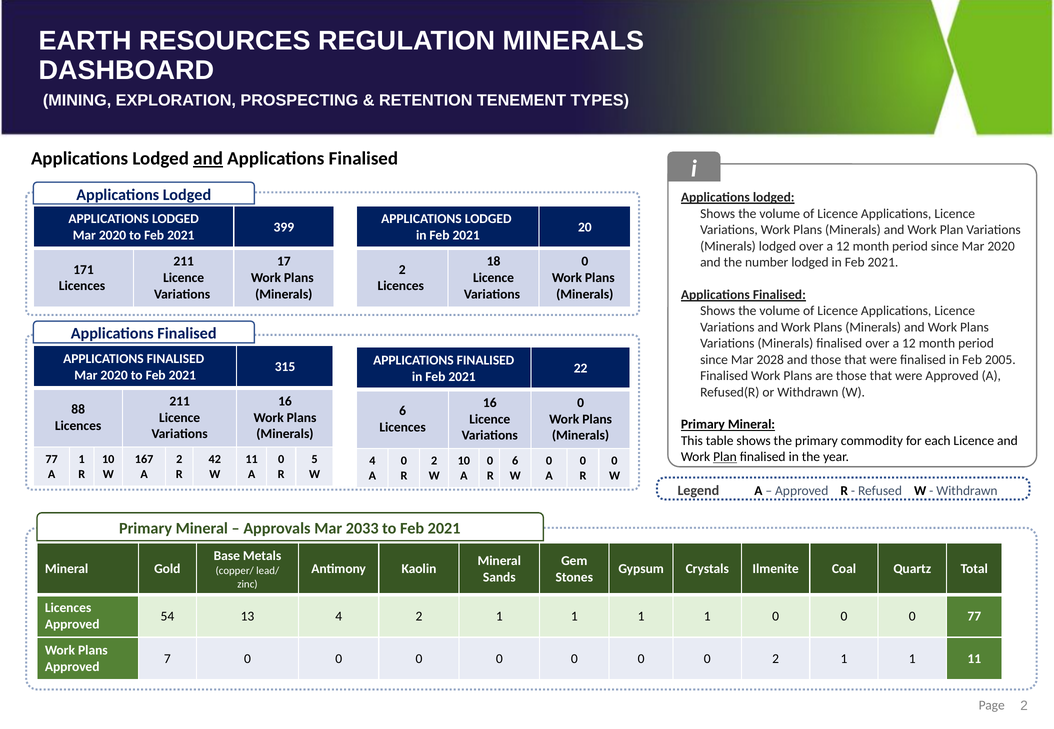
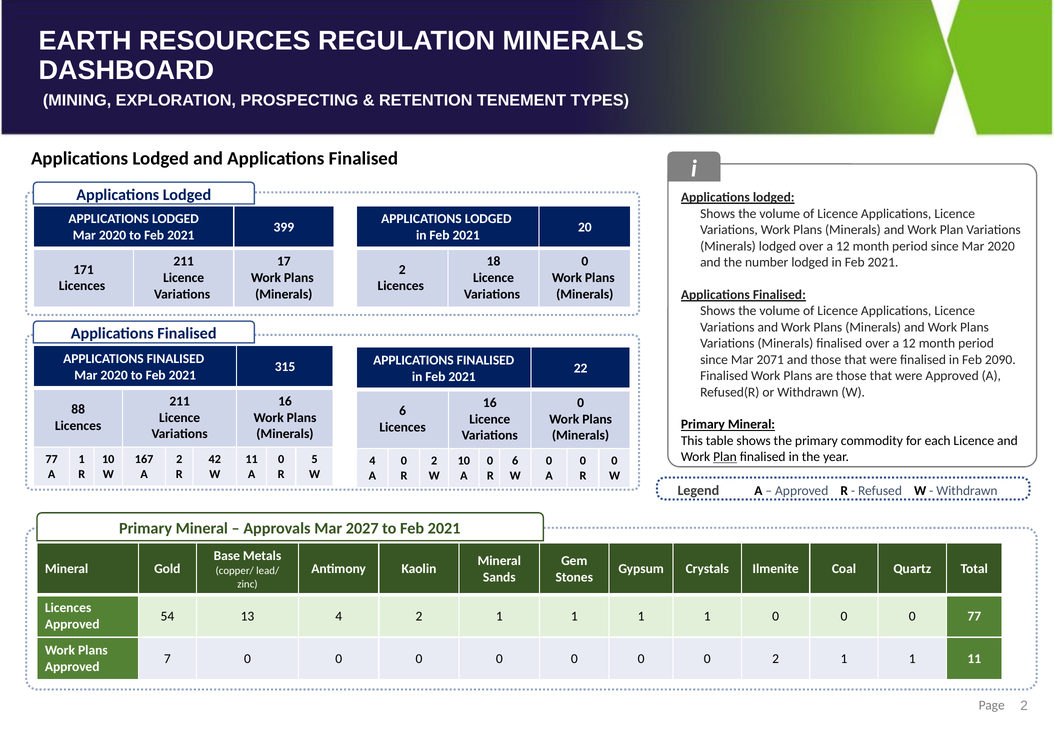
and underline: present -> none (208, 159)
2028: 2028 -> 2071 (770, 360)
2005: 2005 -> 2090 (1000, 360)
2033: 2033 -> 2027 (362, 529)
